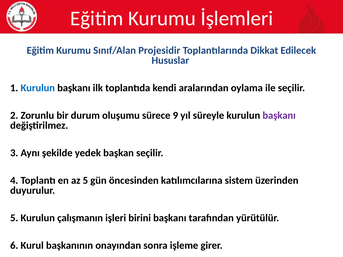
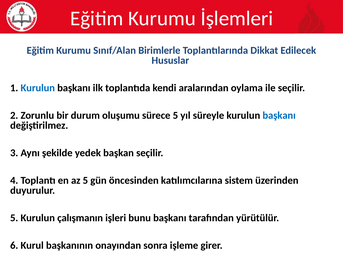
Projesidir: Projesidir -> Birimlerle (159, 51)
sürece 9: 9 -> 5 (175, 116)
başkanı colour: purple -> blue (279, 116)
birini: birini -> bunu (140, 218)
